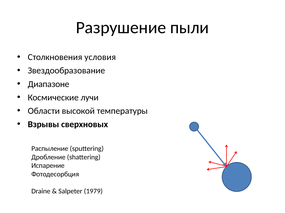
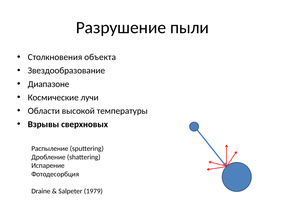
условия: условия -> объекта (100, 57)
